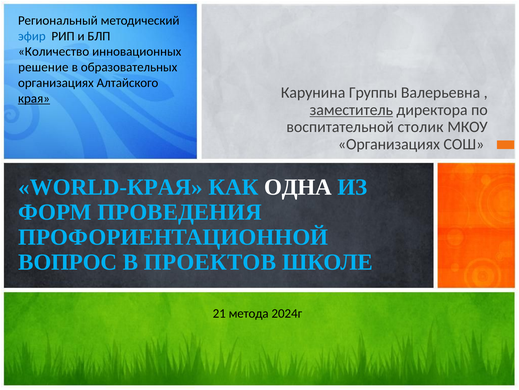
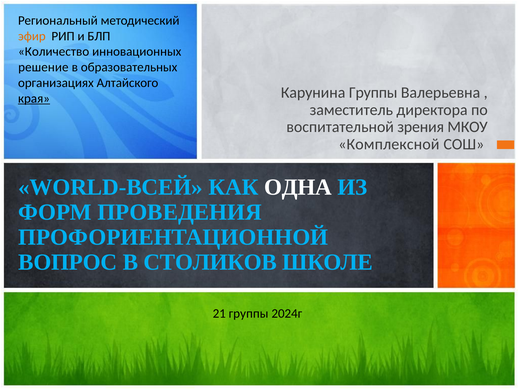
эфир colour: blue -> orange (32, 36)
заместитель underline: present -> none (351, 110)
столик: столик -> зрения (421, 127)
Организациях: Организациях -> Комплексной (389, 144)
WORLD-КРАЯ: WORLD-КРАЯ -> WORLD-ВСЕЙ (110, 187)
ПРОЕКТОВ: ПРОЕКТОВ -> СТОЛИКОВ (210, 262)
21 метода: метода -> группы (249, 313)
